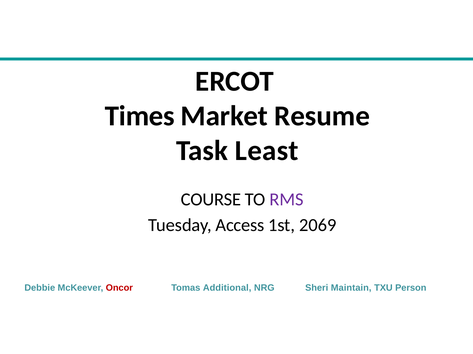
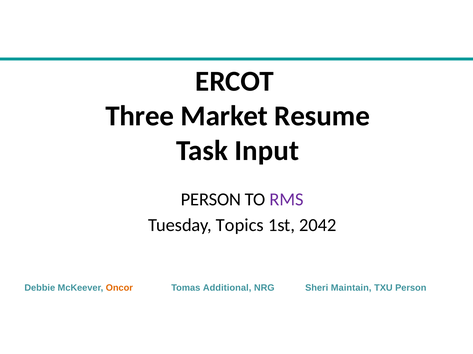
Times: Times -> Three (140, 116)
Least: Least -> Input (267, 151)
COURSE: COURSE -> PERSON (211, 200)
Access: Access -> Topics (240, 226)
2069: 2069 -> 2042 (318, 226)
Oncor colour: red -> orange (119, 288)
